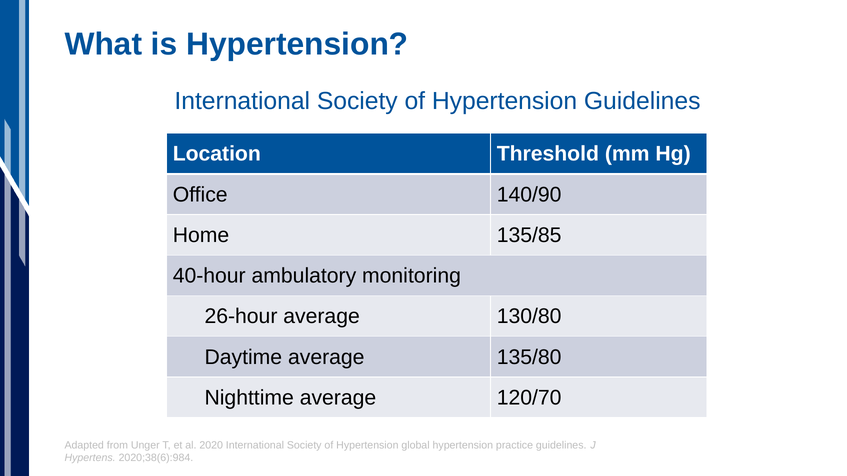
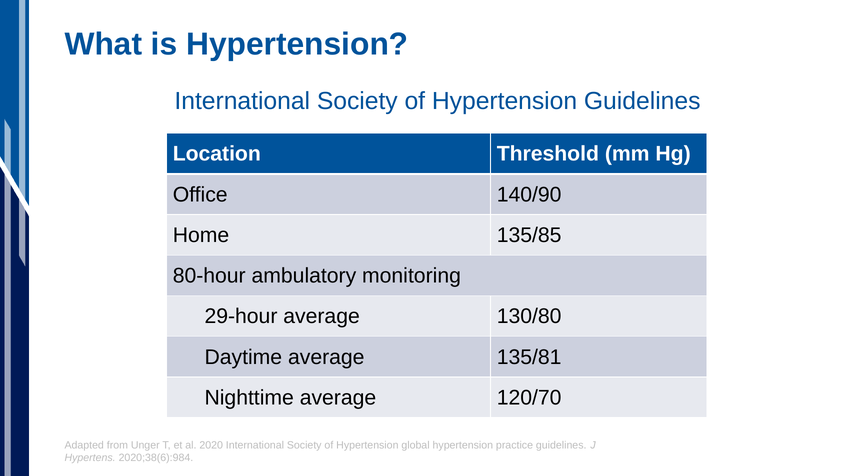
40-hour: 40-hour -> 80-hour (209, 276)
26-hour: 26-hour -> 29-hour (241, 317)
135/80: 135/80 -> 135/81 (529, 357)
